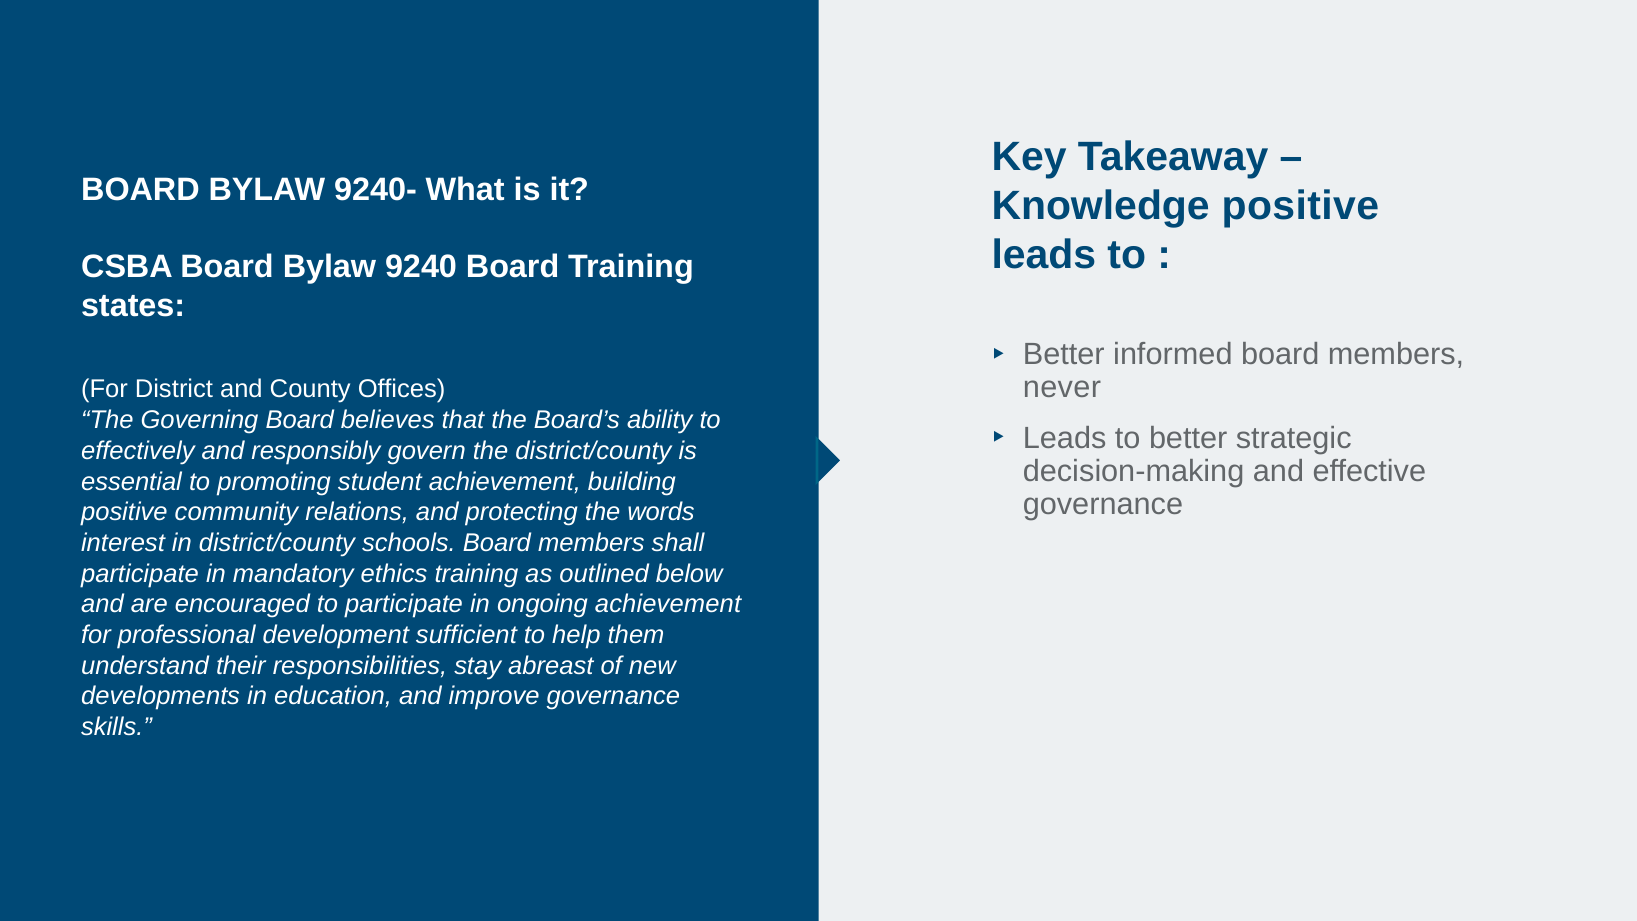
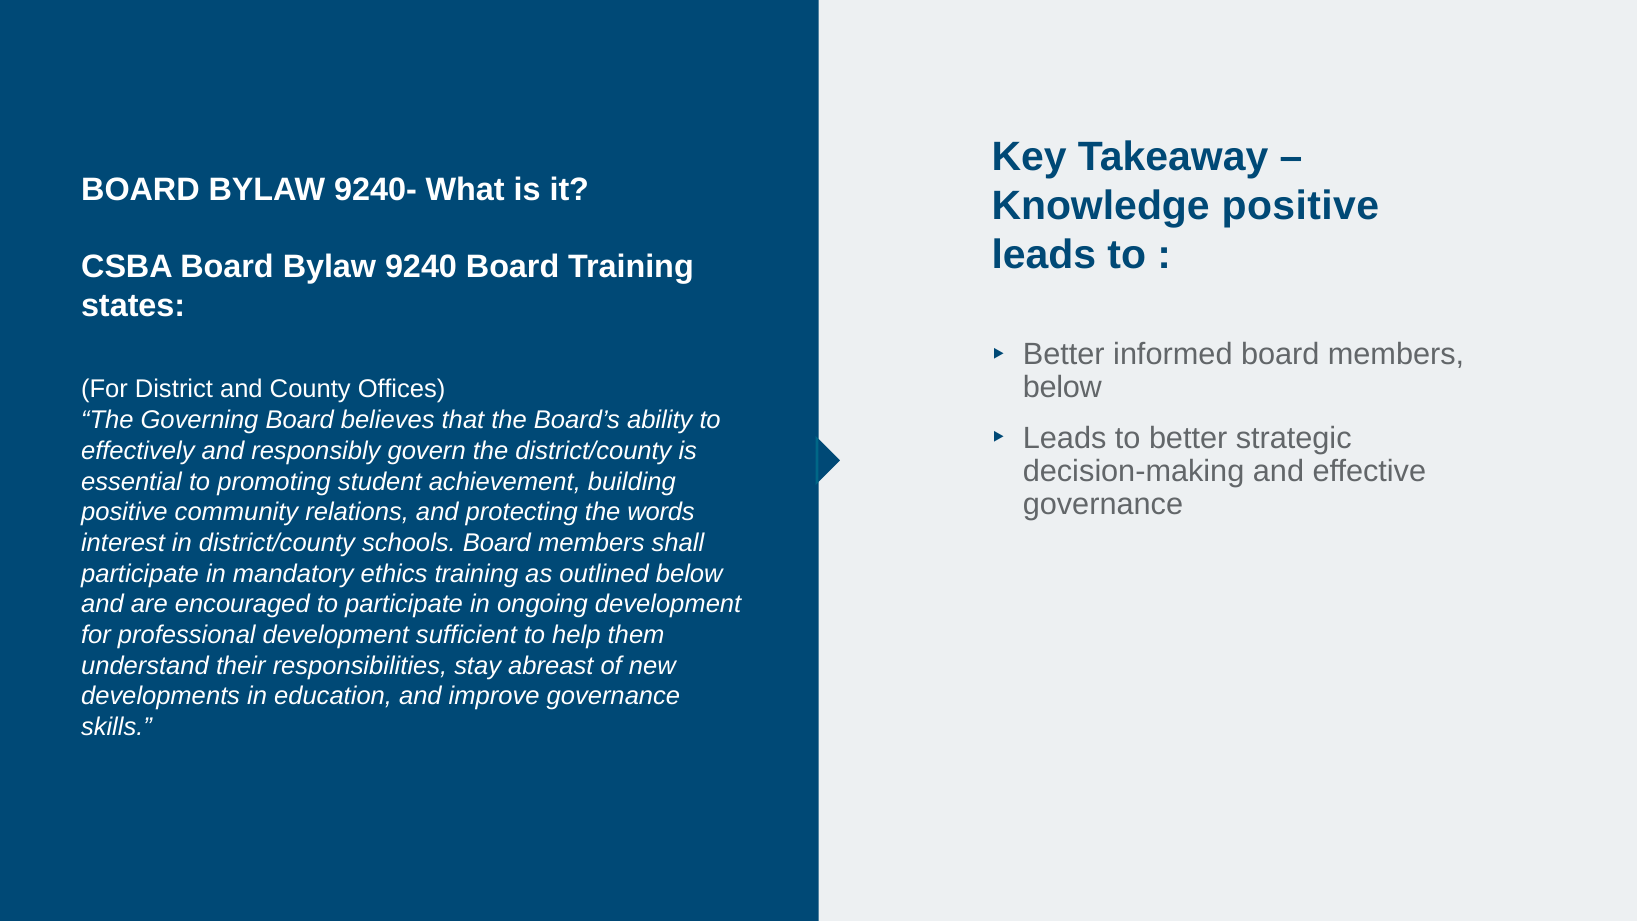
never: never -> below (1062, 388)
ongoing achievement: achievement -> development (668, 604)
